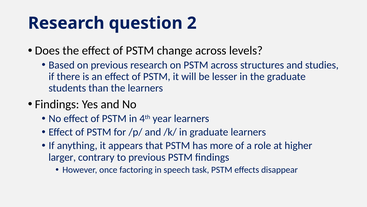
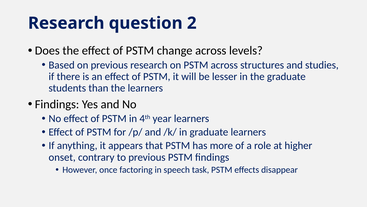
larger: larger -> onset (62, 157)
